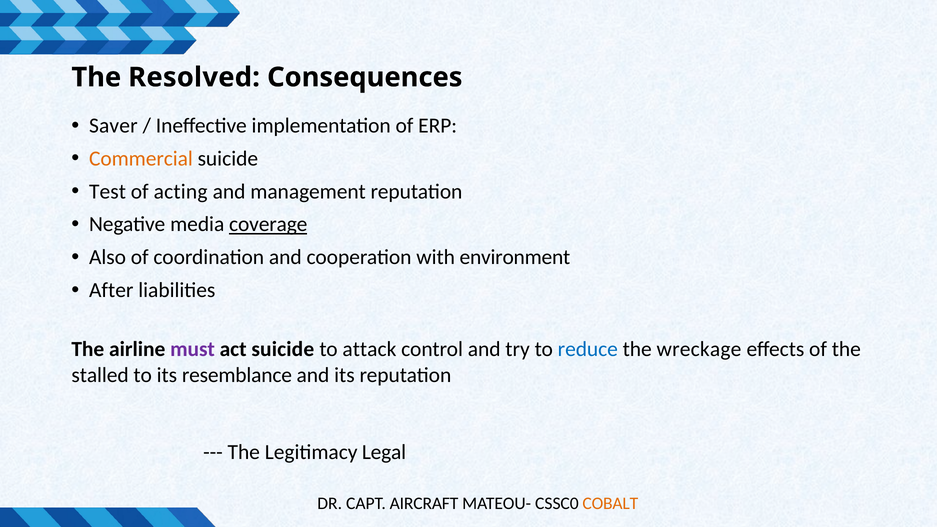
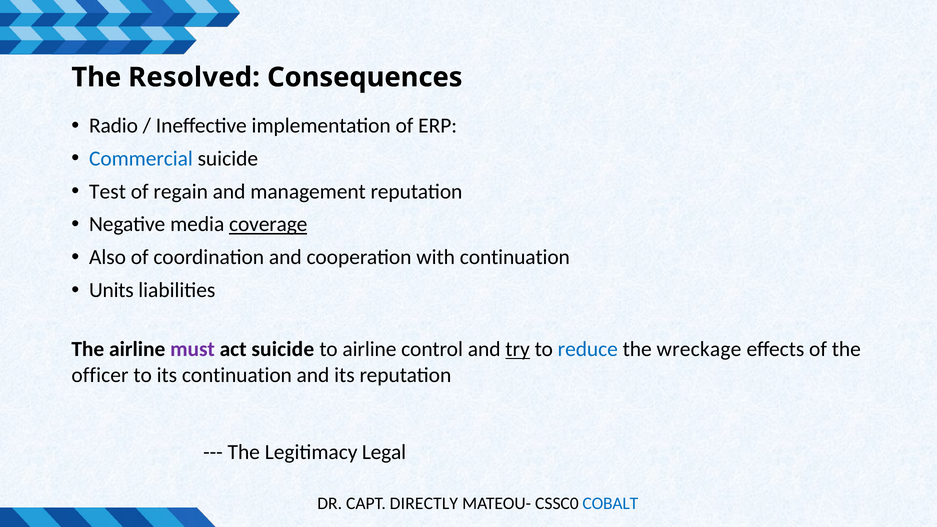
Saver: Saver -> Radio (113, 126)
Commercial colour: orange -> blue (141, 159)
acting: acting -> regain (181, 191)
with environment: environment -> continuation (515, 257)
After: After -> Units (111, 290)
to attack: attack -> airline (369, 349)
try underline: none -> present (518, 349)
stalled: stalled -> officer (100, 375)
its resemblance: resemblance -> continuation (237, 375)
AIRCRAFT: AIRCRAFT -> DIRECTLY (424, 504)
COBALT colour: orange -> blue (610, 504)
